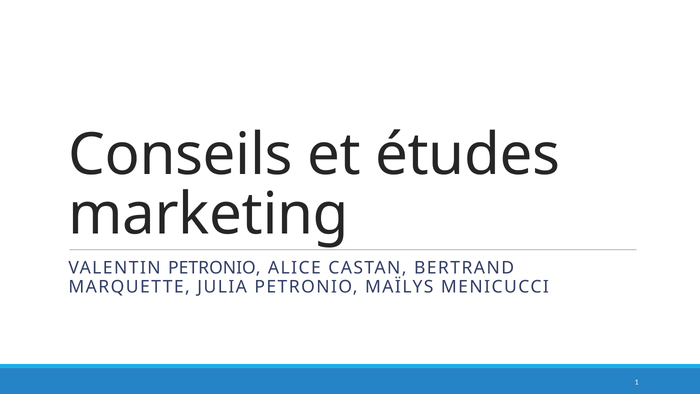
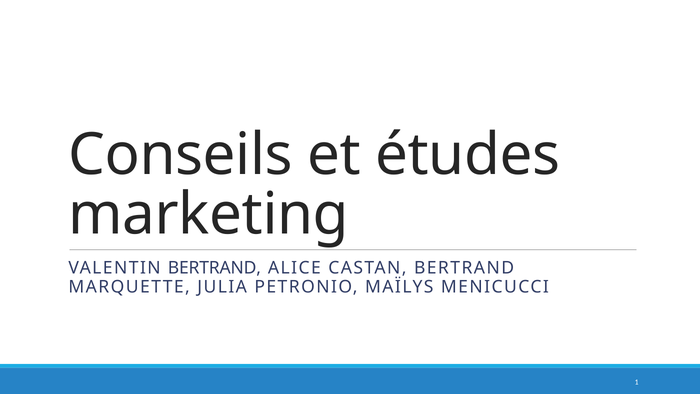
VALENTIN PETRONIO: PETRONIO -> BERTRAND (214, 268)
